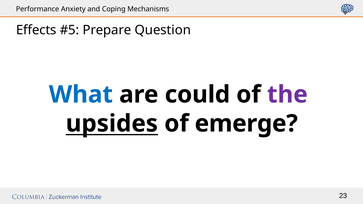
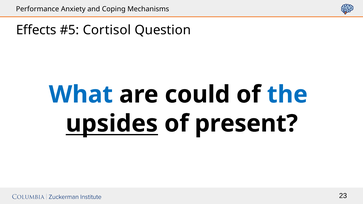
Prepare: Prepare -> Cortisol (107, 30)
the colour: purple -> blue (287, 95)
emerge: emerge -> present (246, 124)
